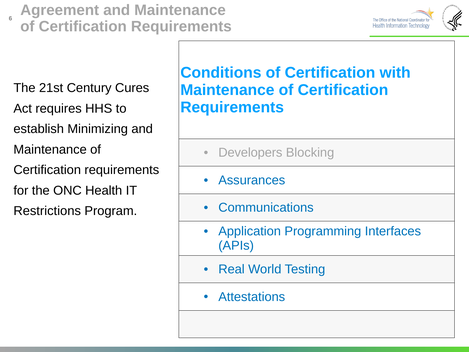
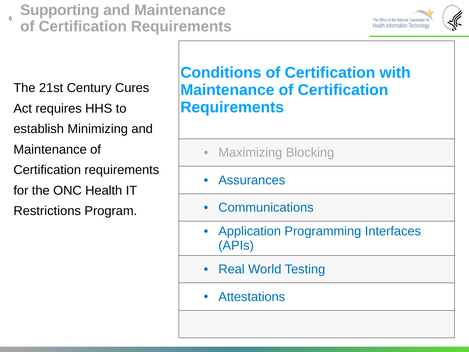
Agreement: Agreement -> Supporting (60, 10)
Developers: Developers -> Maximizing (250, 153)
